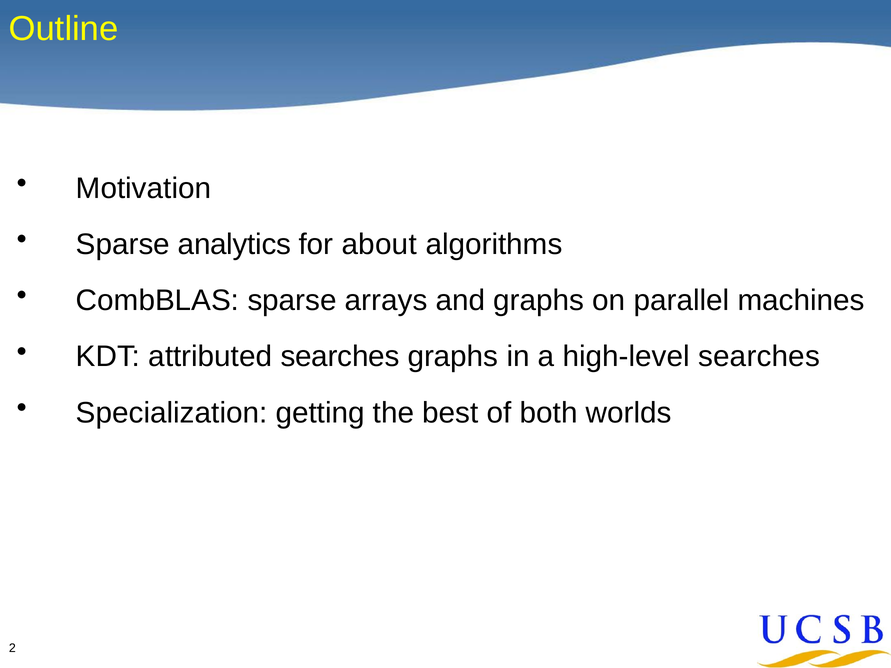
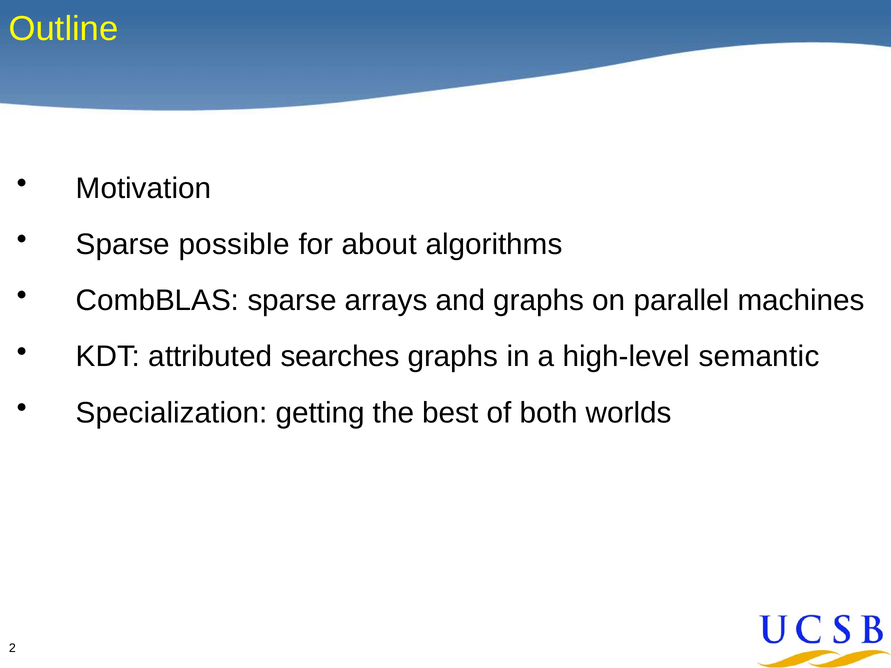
analytics: analytics -> possible (234, 245)
high-level searches: searches -> semantic (759, 357)
